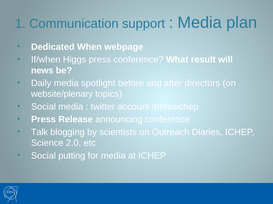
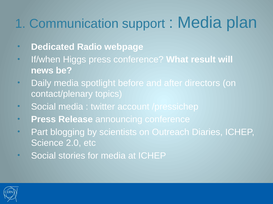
When: When -> Radio (89, 47)
website/plenary: website/plenary -> contact/plenary (62, 94)
Talk: Talk -> Part (39, 133)
putting: putting -> stories (72, 156)
